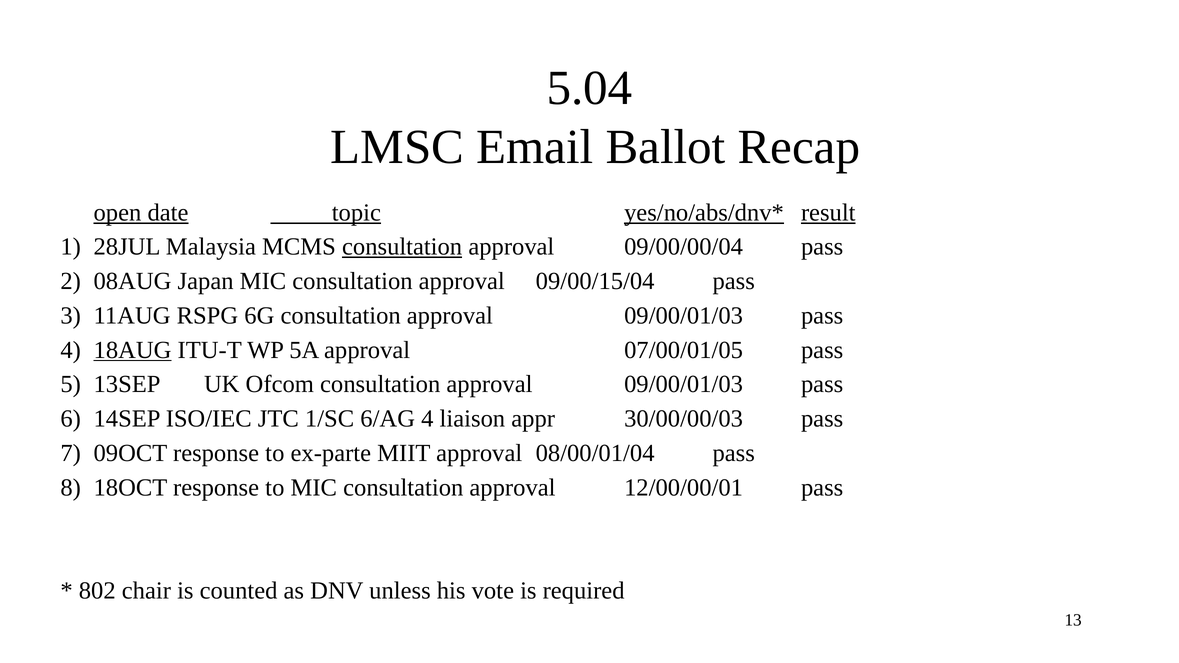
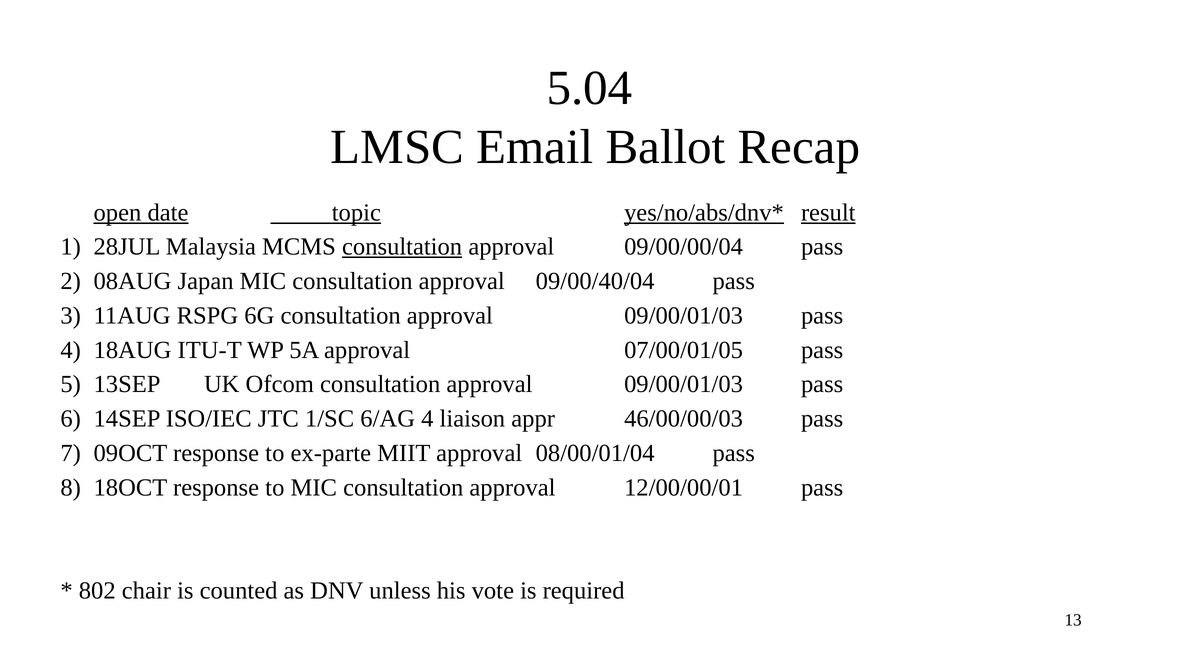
09/00/15/04: 09/00/15/04 -> 09/00/40/04 (595, 281)
18AUG underline: present -> none (133, 350)
30/00/00/03: 30/00/00/03 -> 46/00/00/03 (684, 419)
